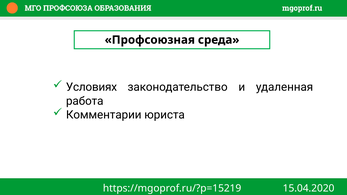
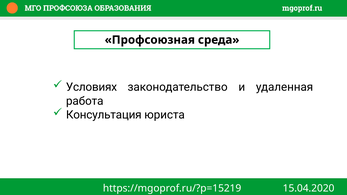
Комментарии: Комментарии -> Консультация (104, 115)
